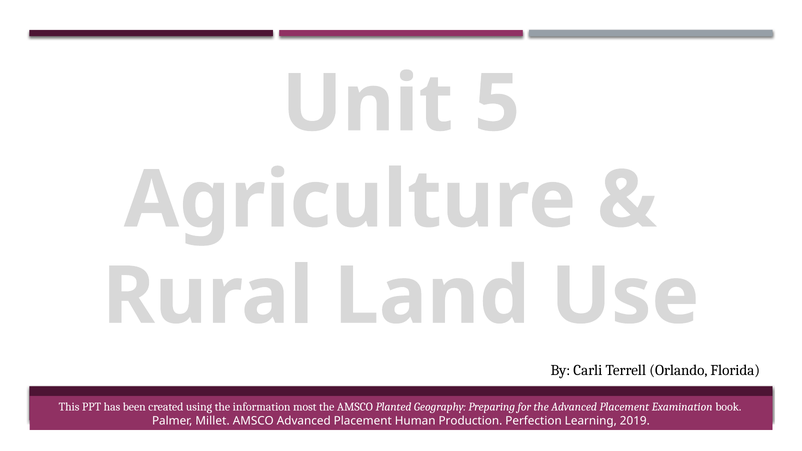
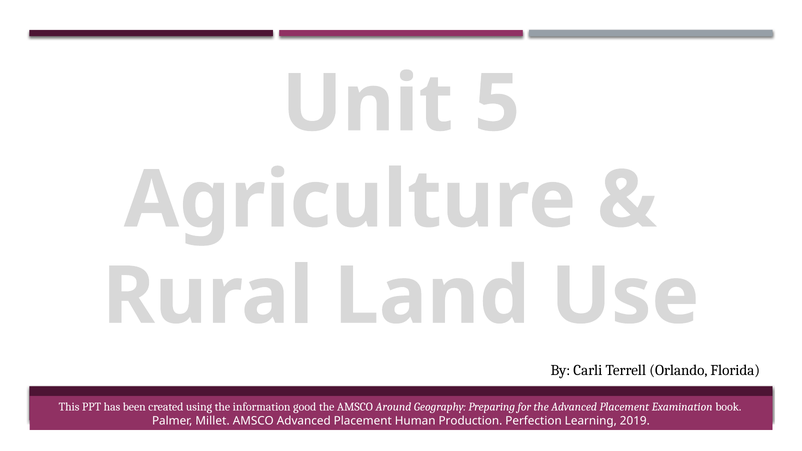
most: most -> good (305, 407)
Planted: Planted -> Around (394, 407)
